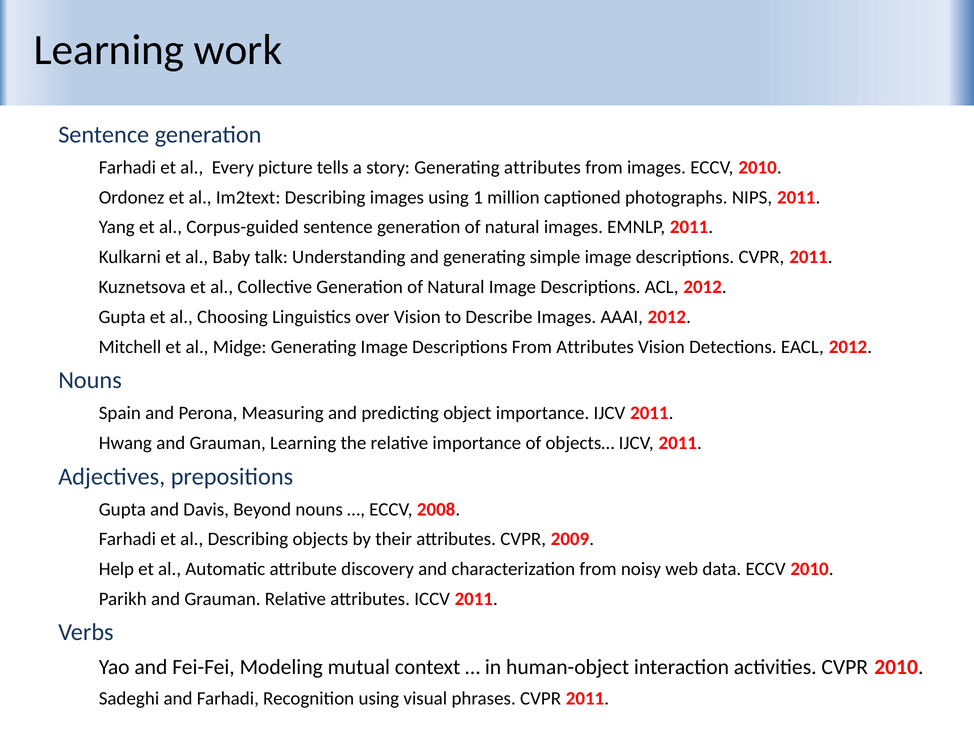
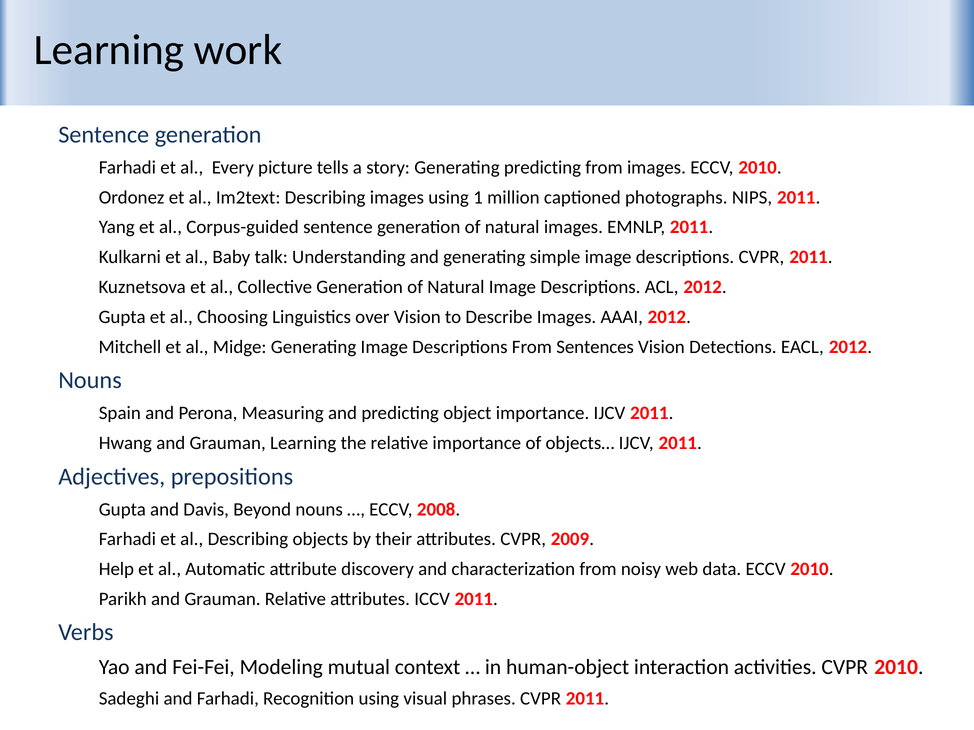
Generating attributes: attributes -> predicting (543, 168)
From Attributes: Attributes -> Sentences (595, 347)
